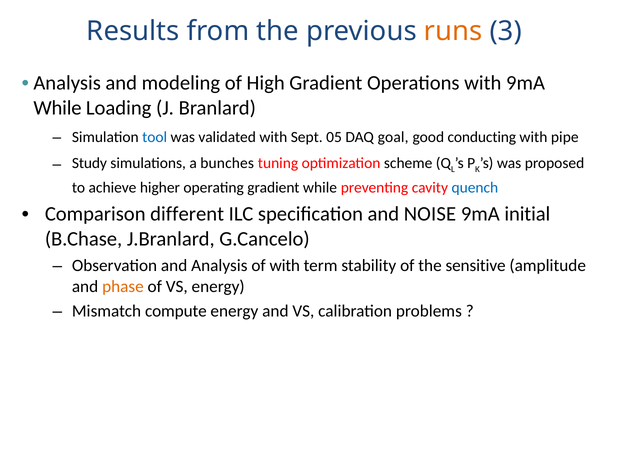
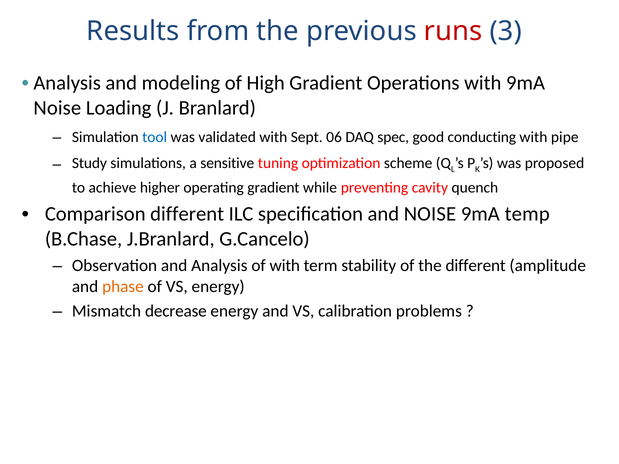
runs colour: orange -> red (453, 31)
While: While -> Noise (57, 108)
05: 05 -> 06 (334, 137)
goal: goal -> spec (393, 137)
bunches: bunches -> sensitive (227, 163)
quench colour: blue -> black (475, 188)
initial: initial -> temp (527, 214)
the sensitive: sensitive -> different (476, 266)
compute: compute -> decrease (176, 311)
